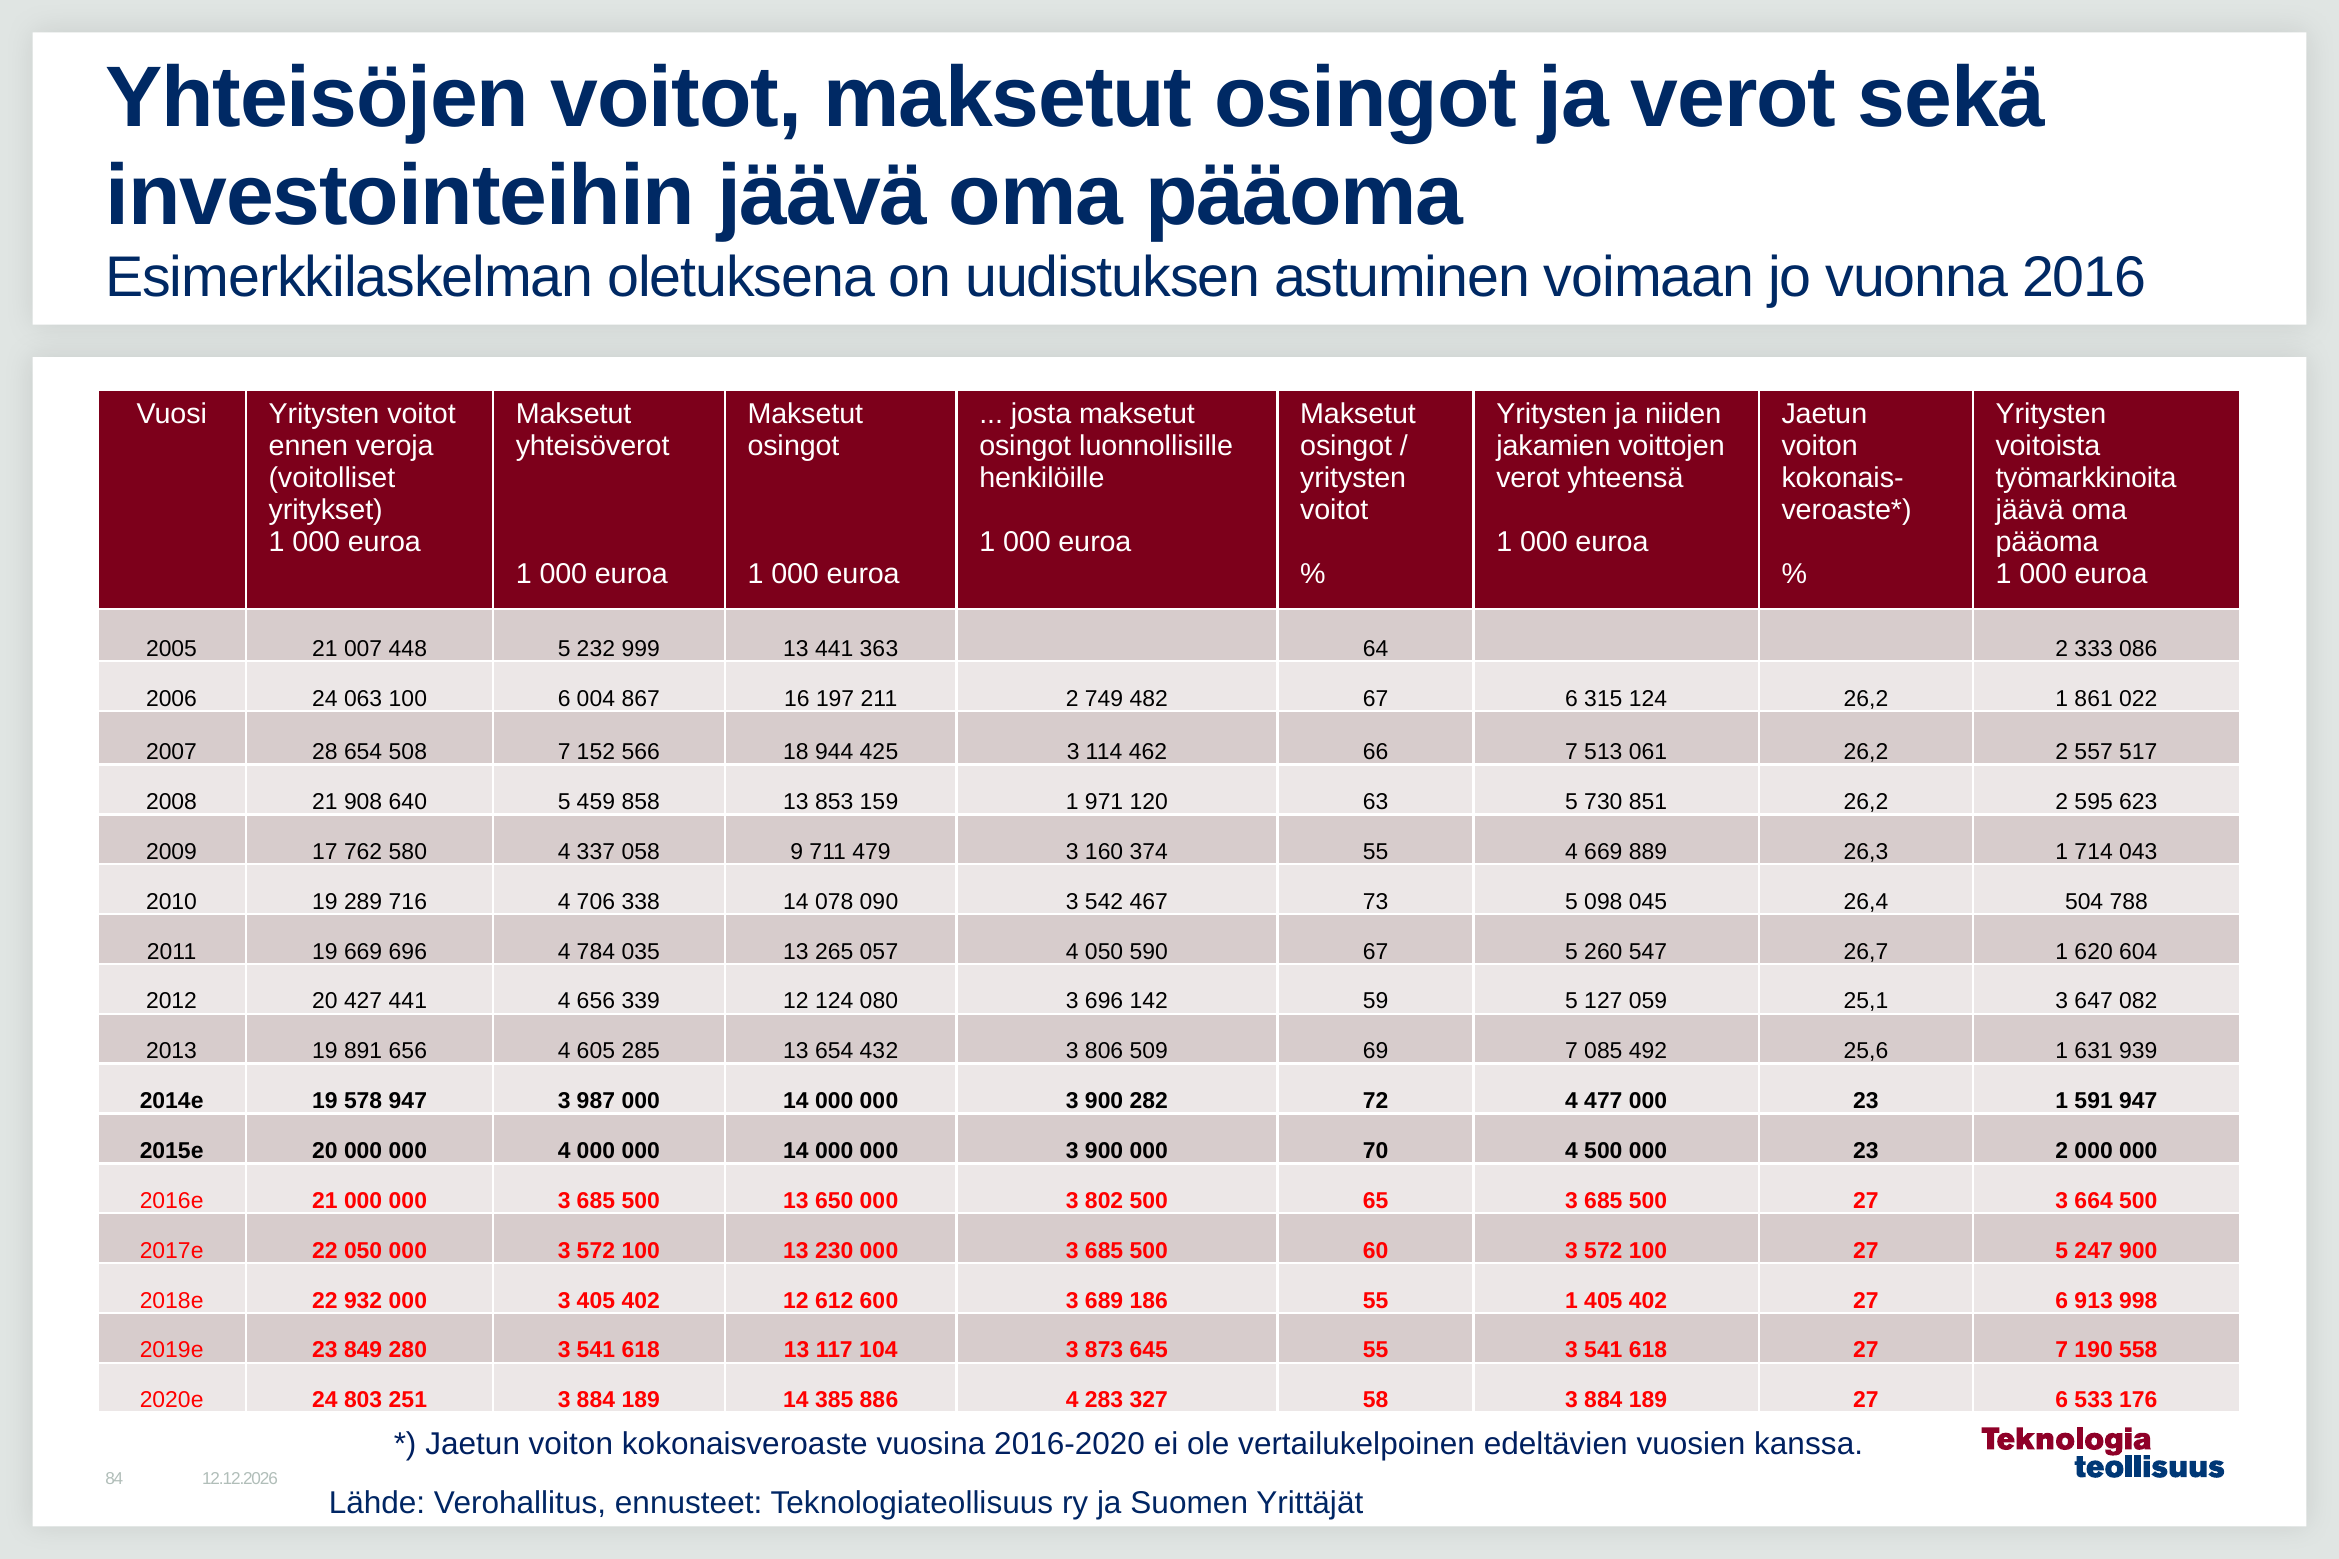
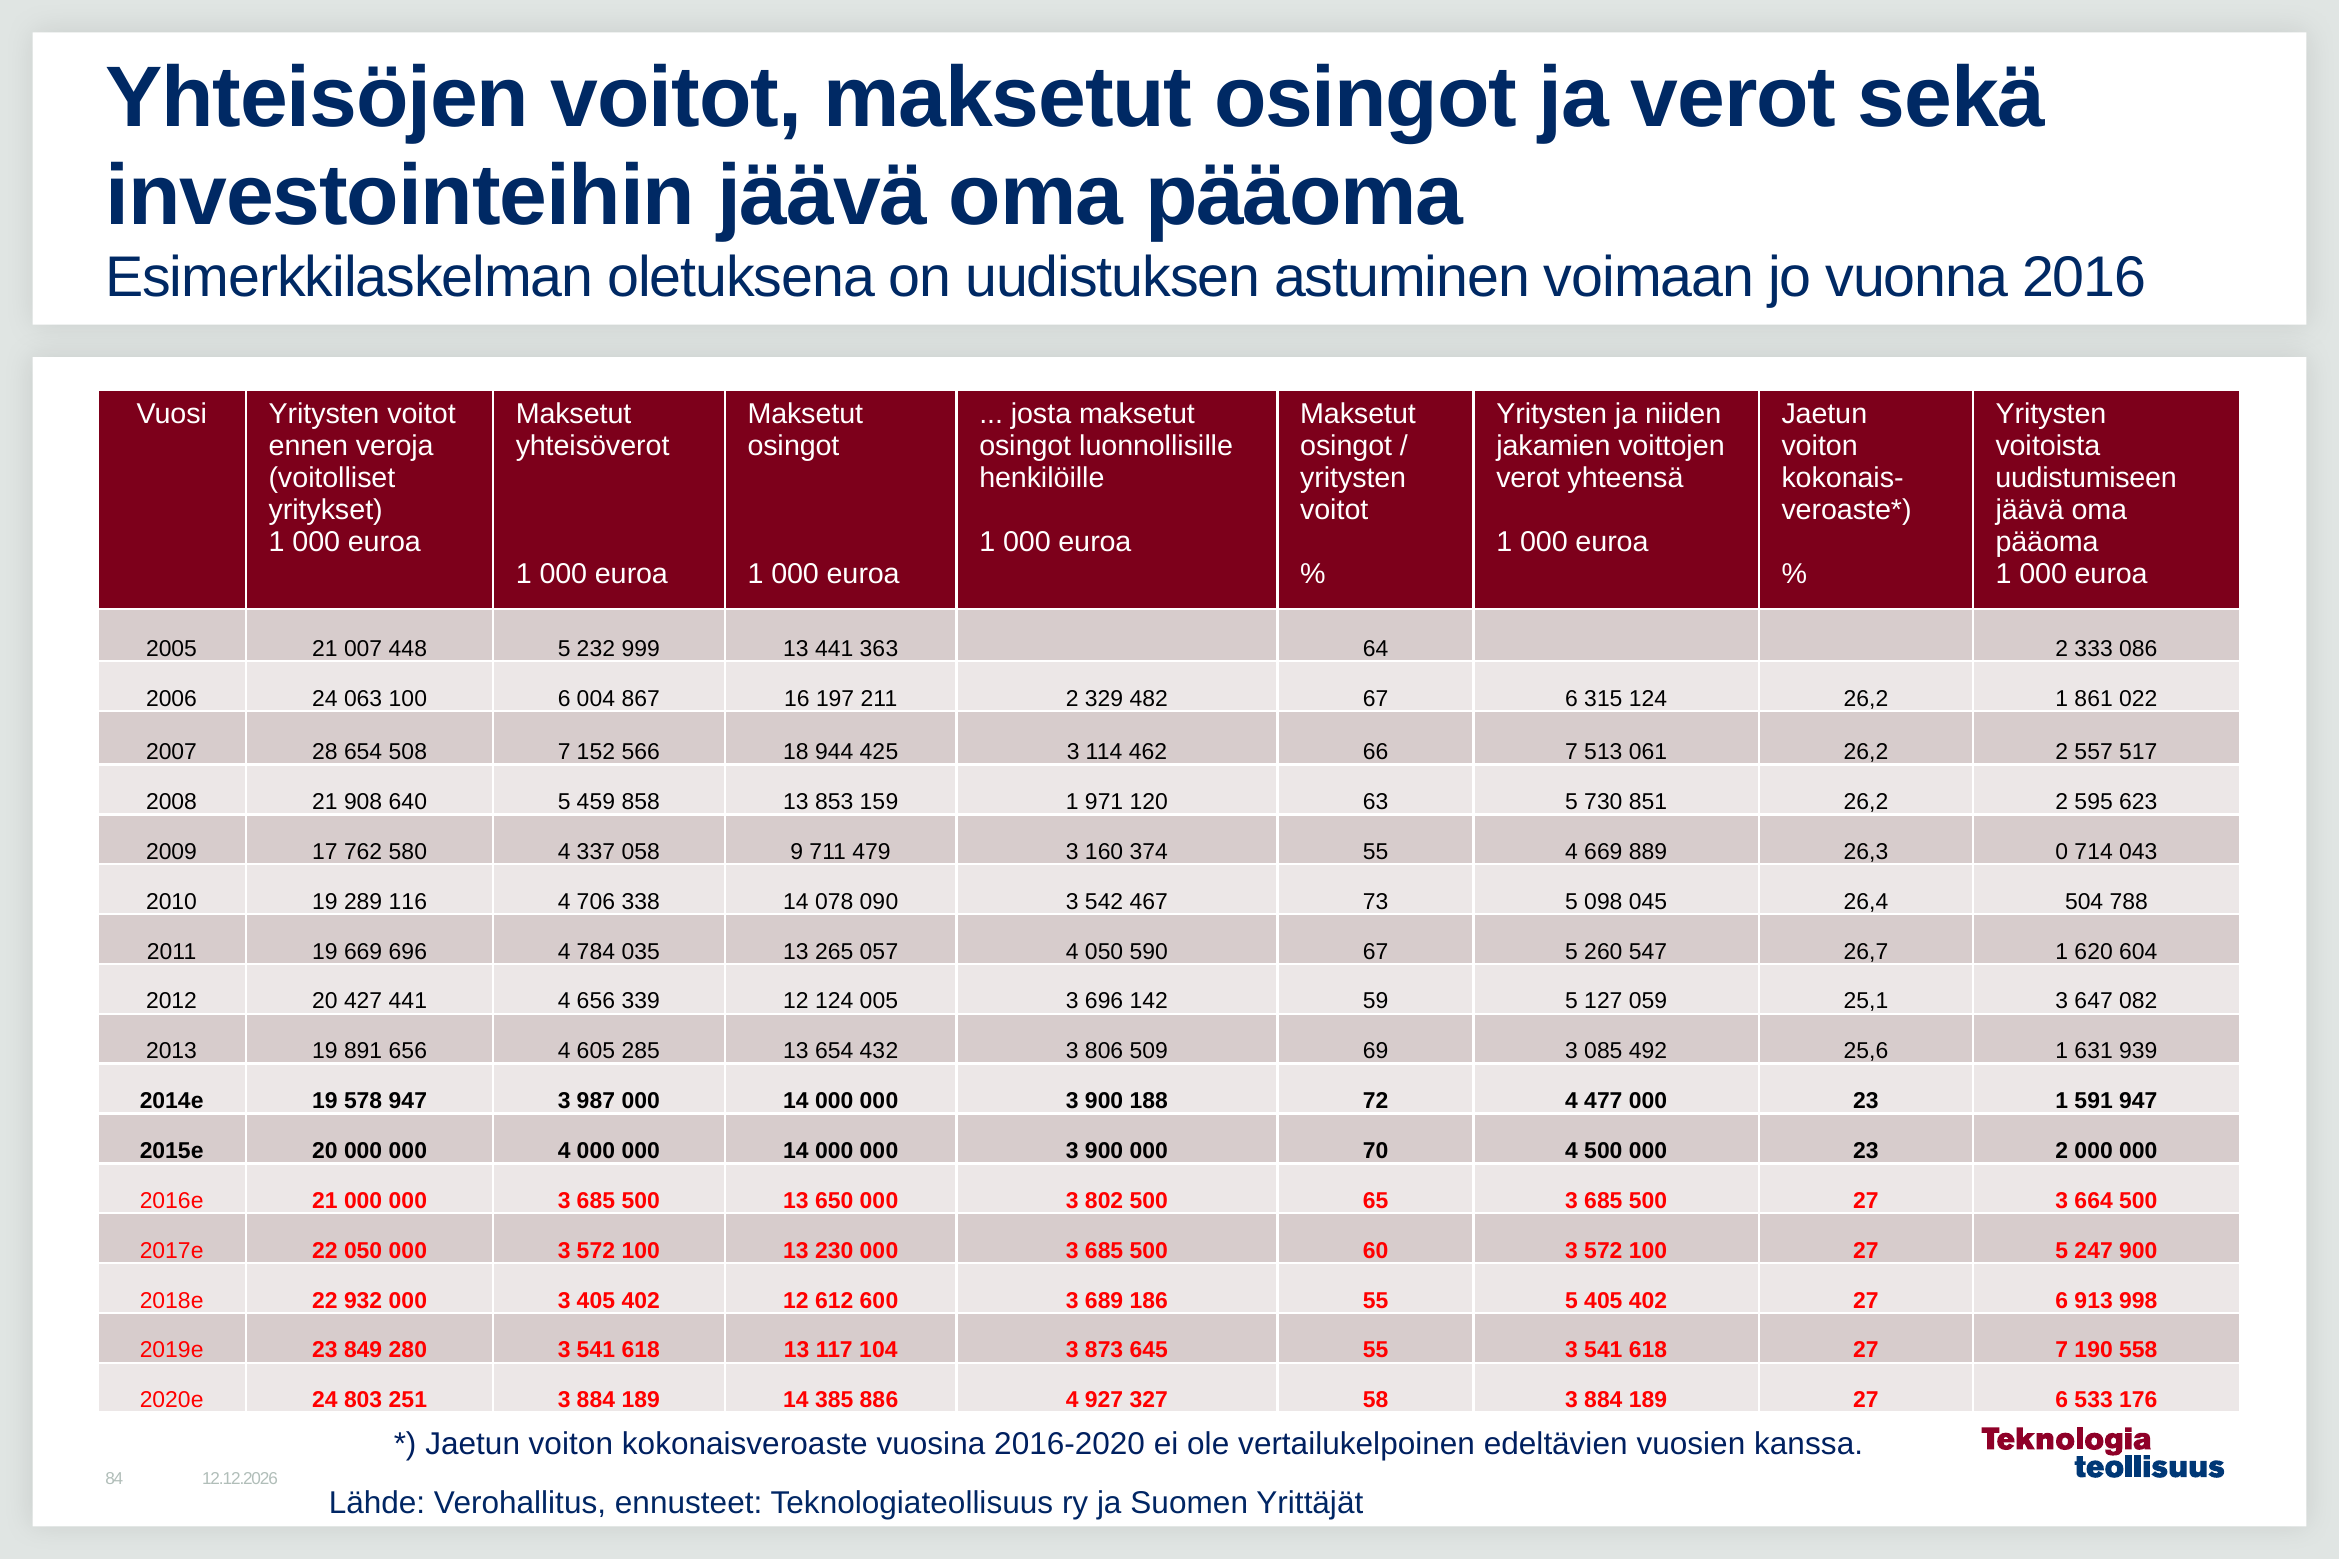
työmarkkinoita: työmarkkinoita -> uudistumiseen (2086, 478)
749: 749 -> 329 (1104, 699)
26,3 1: 1 -> 0 (2062, 852)
716: 716 -> 116 (408, 902)
080: 080 -> 005 (879, 1001)
69 7: 7 -> 3 (1571, 1051)
282: 282 -> 188 (1149, 1101)
55 1: 1 -> 5 (1571, 1301)
283: 283 -> 927 (1104, 1400)
